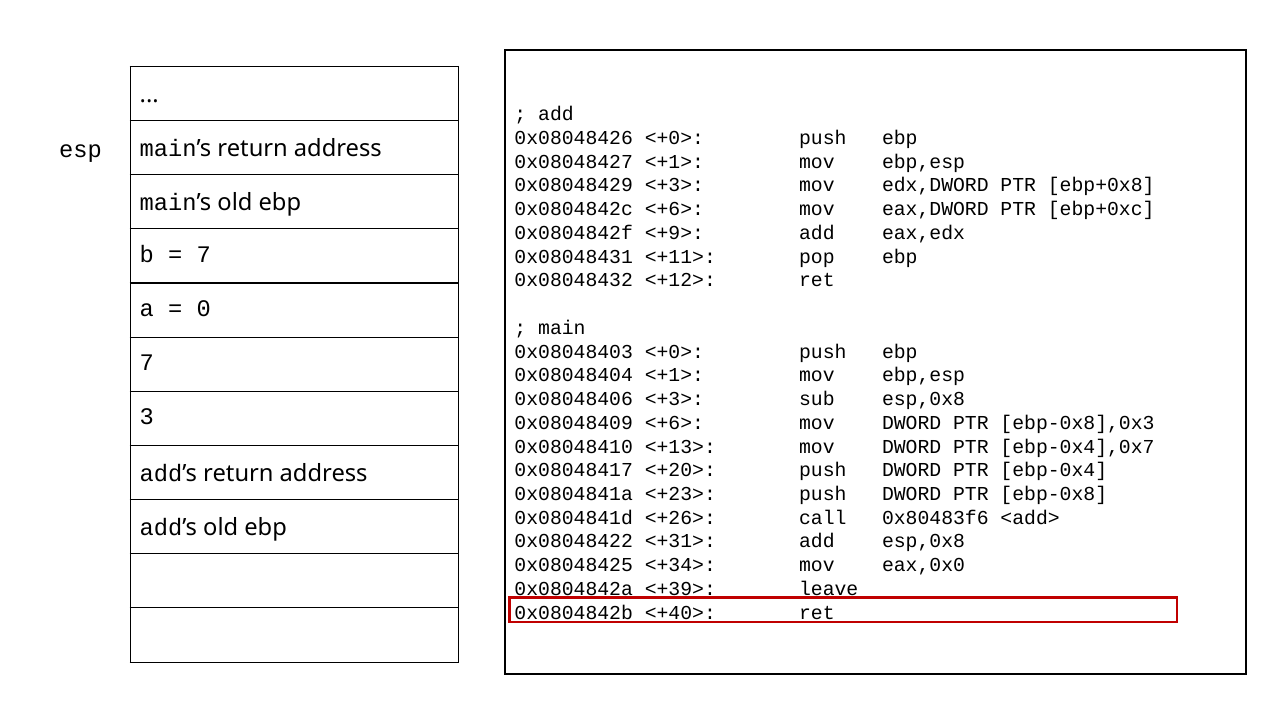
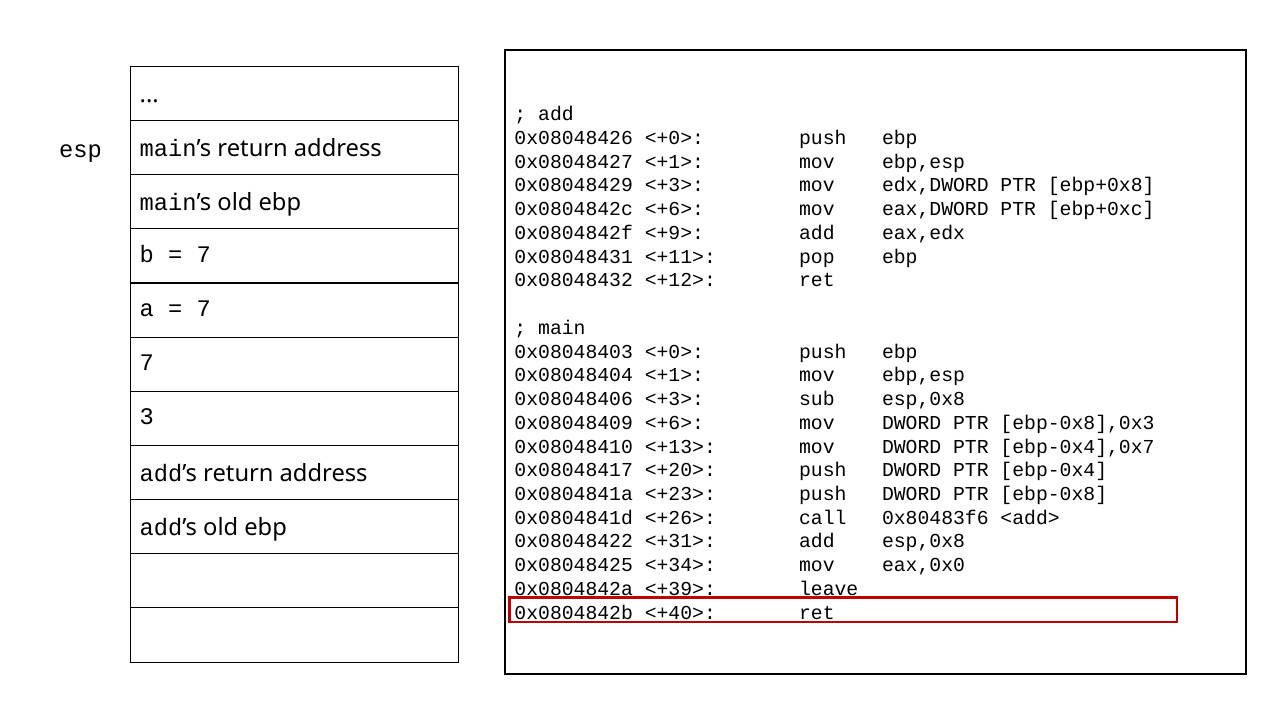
0: 0 -> 7 (204, 308)
